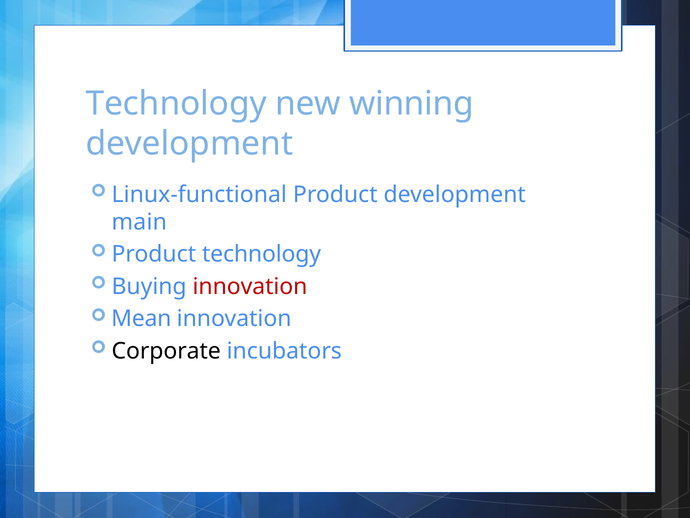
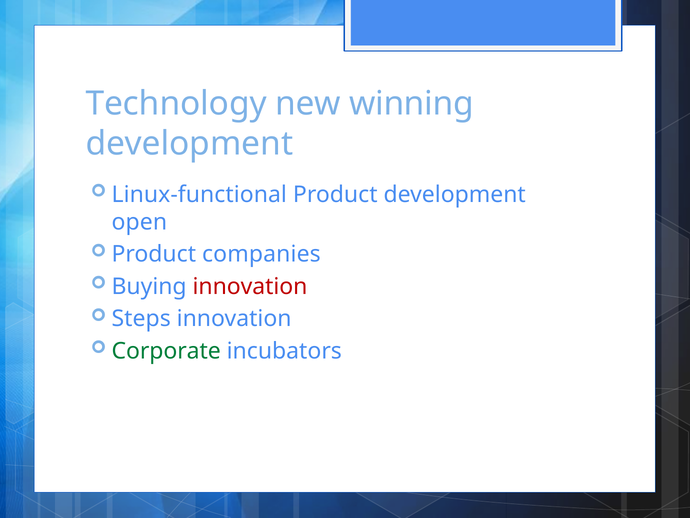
main: main -> open (139, 222)
Product technology: technology -> companies (261, 254)
Mean: Mean -> Steps (141, 318)
Corporate colour: black -> green (166, 351)
